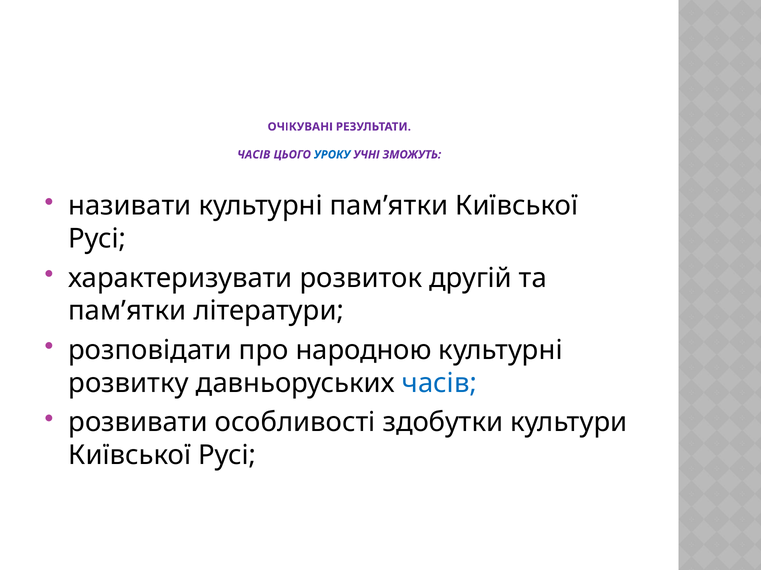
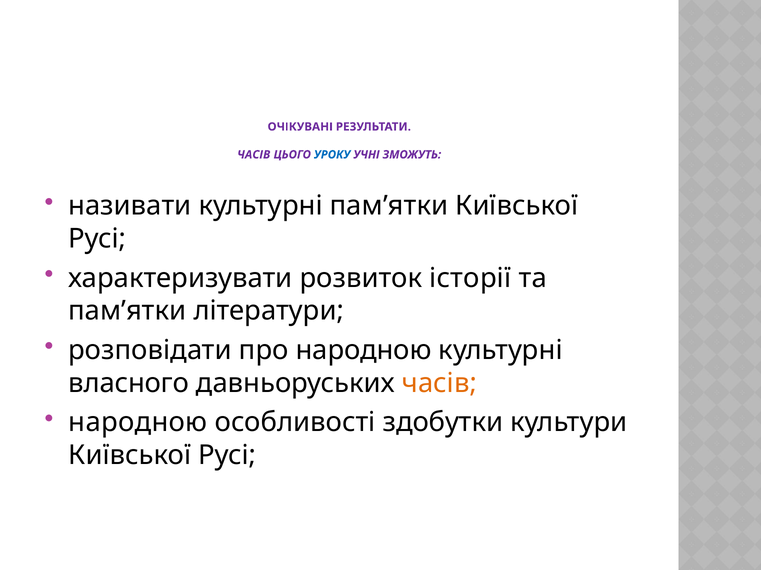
другій: другій -> історії (470, 278)
розвитку: розвитку -> власного (129, 384)
часів colour: blue -> orange (439, 384)
розвивати: розвивати -> народною (138, 423)
